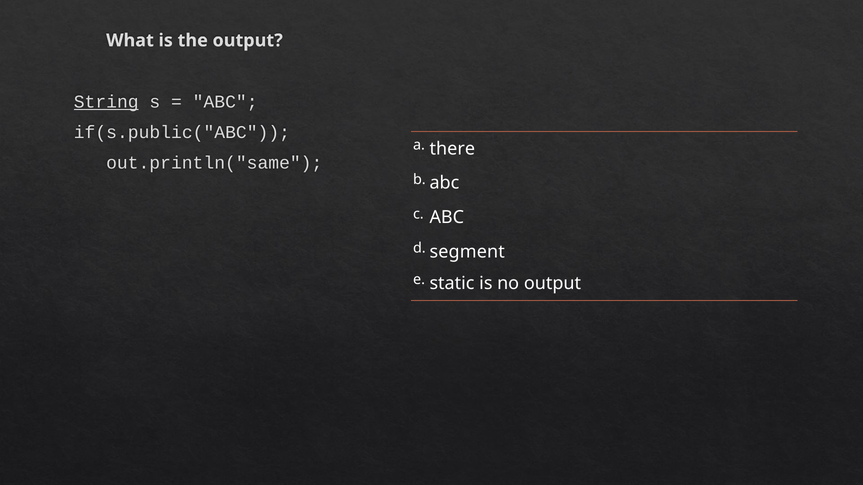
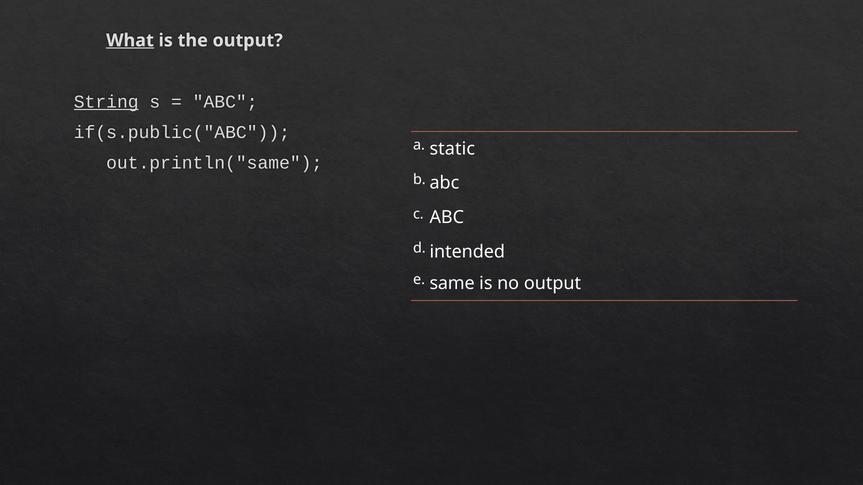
What underline: none -> present (130, 40)
there: there -> static (452, 149)
segment: segment -> intended (467, 252)
static: static -> same (452, 283)
